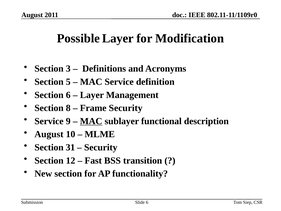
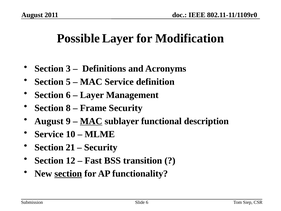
Service: Service -> August (49, 121)
August: August -> Service (49, 134)
31: 31 -> 21 (70, 147)
section underline: none -> present (68, 173)
